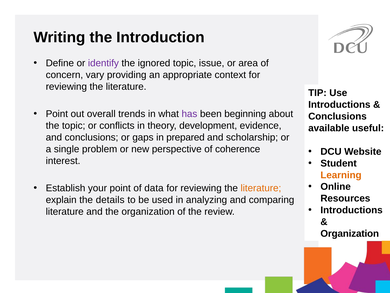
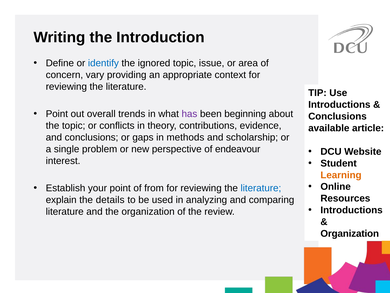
identify colour: purple -> blue (103, 63)
development: development -> contributions (208, 125)
useful: useful -> article (368, 128)
prepared: prepared -> methods (185, 137)
coherence: coherence -> endeavour (238, 149)
data: data -> from (154, 188)
literature colour: orange -> blue (261, 188)
